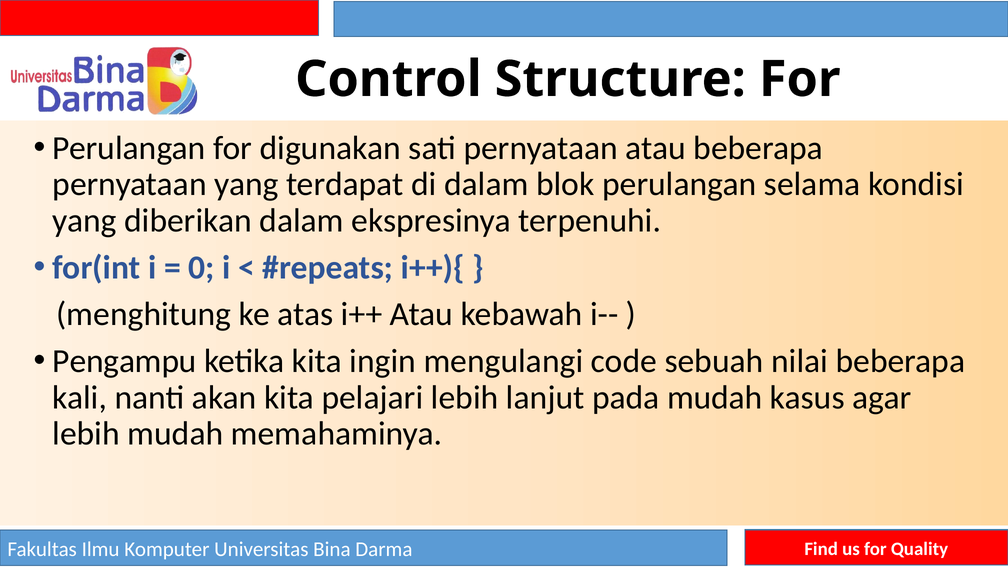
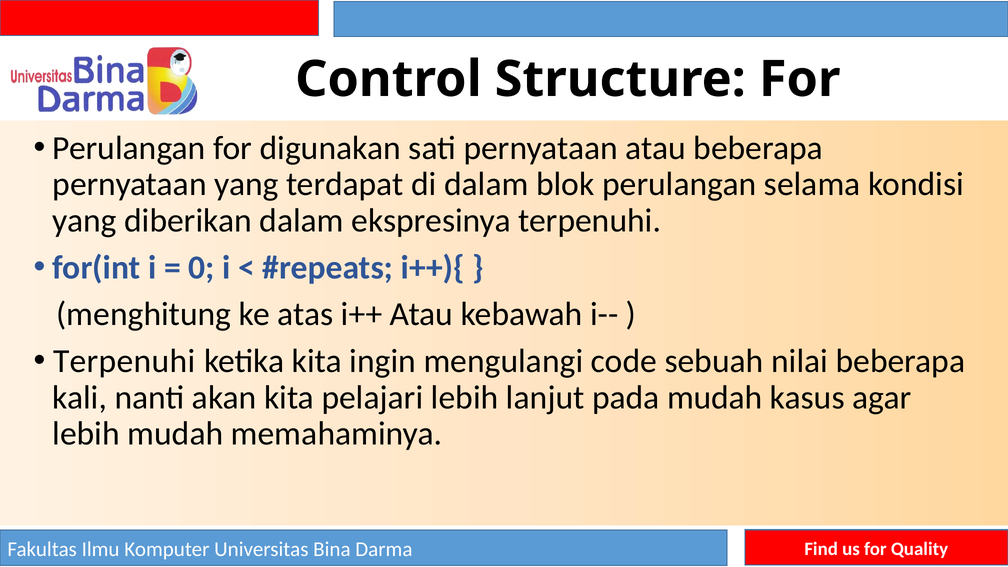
Pengampu: Pengampu -> Terpenuhi (124, 361)
